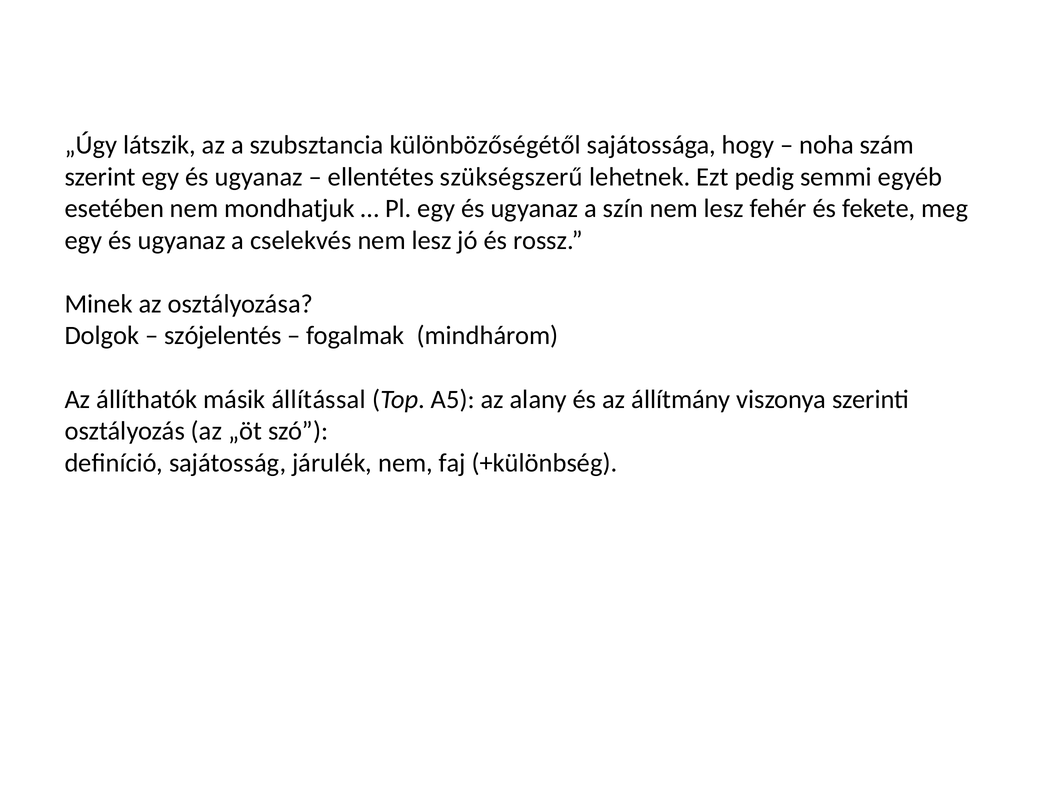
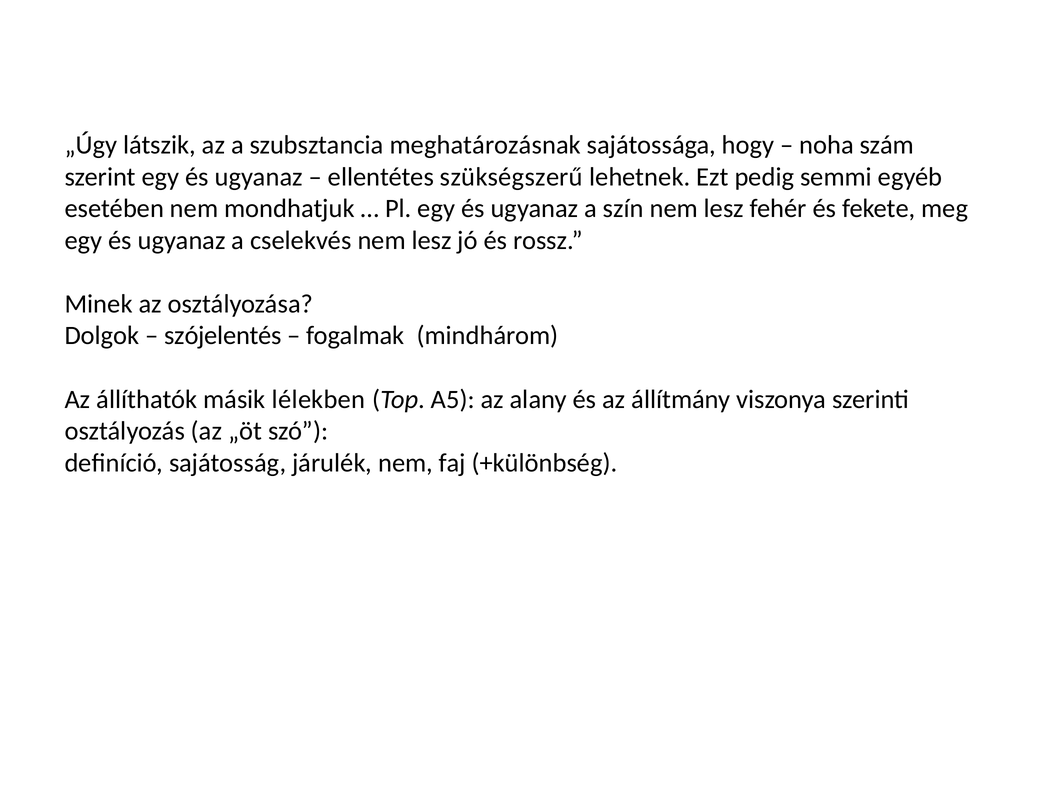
különbözőségétől: különbözőségétől -> meghatározásnak (485, 145)
állítással: állítással -> lélekben (319, 400)
